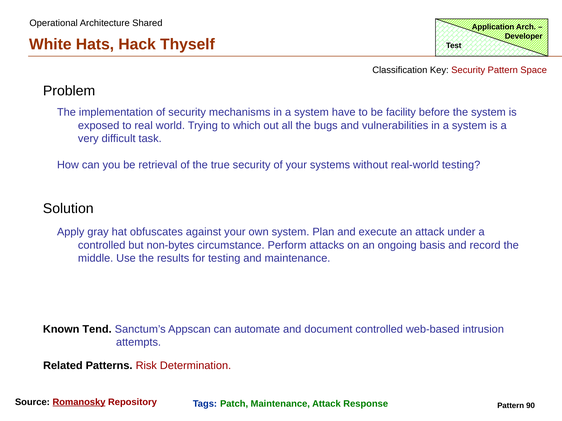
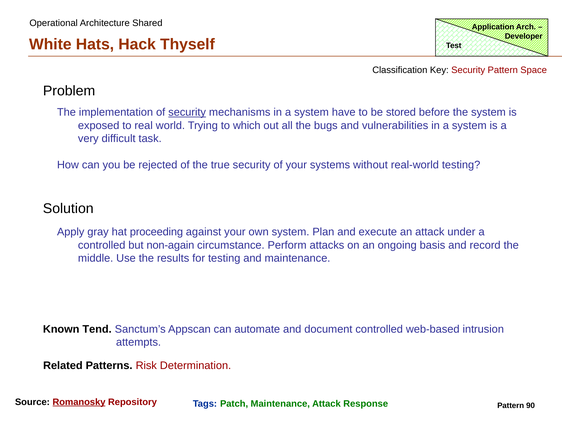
security underline: none -> present (187, 112)
facility: facility -> stored (401, 112)
retrieval: retrieval -> rejected (158, 165)
obfuscates: obfuscates -> proceeding (156, 232)
non-bytes: non-bytes -> non-again (170, 245)
